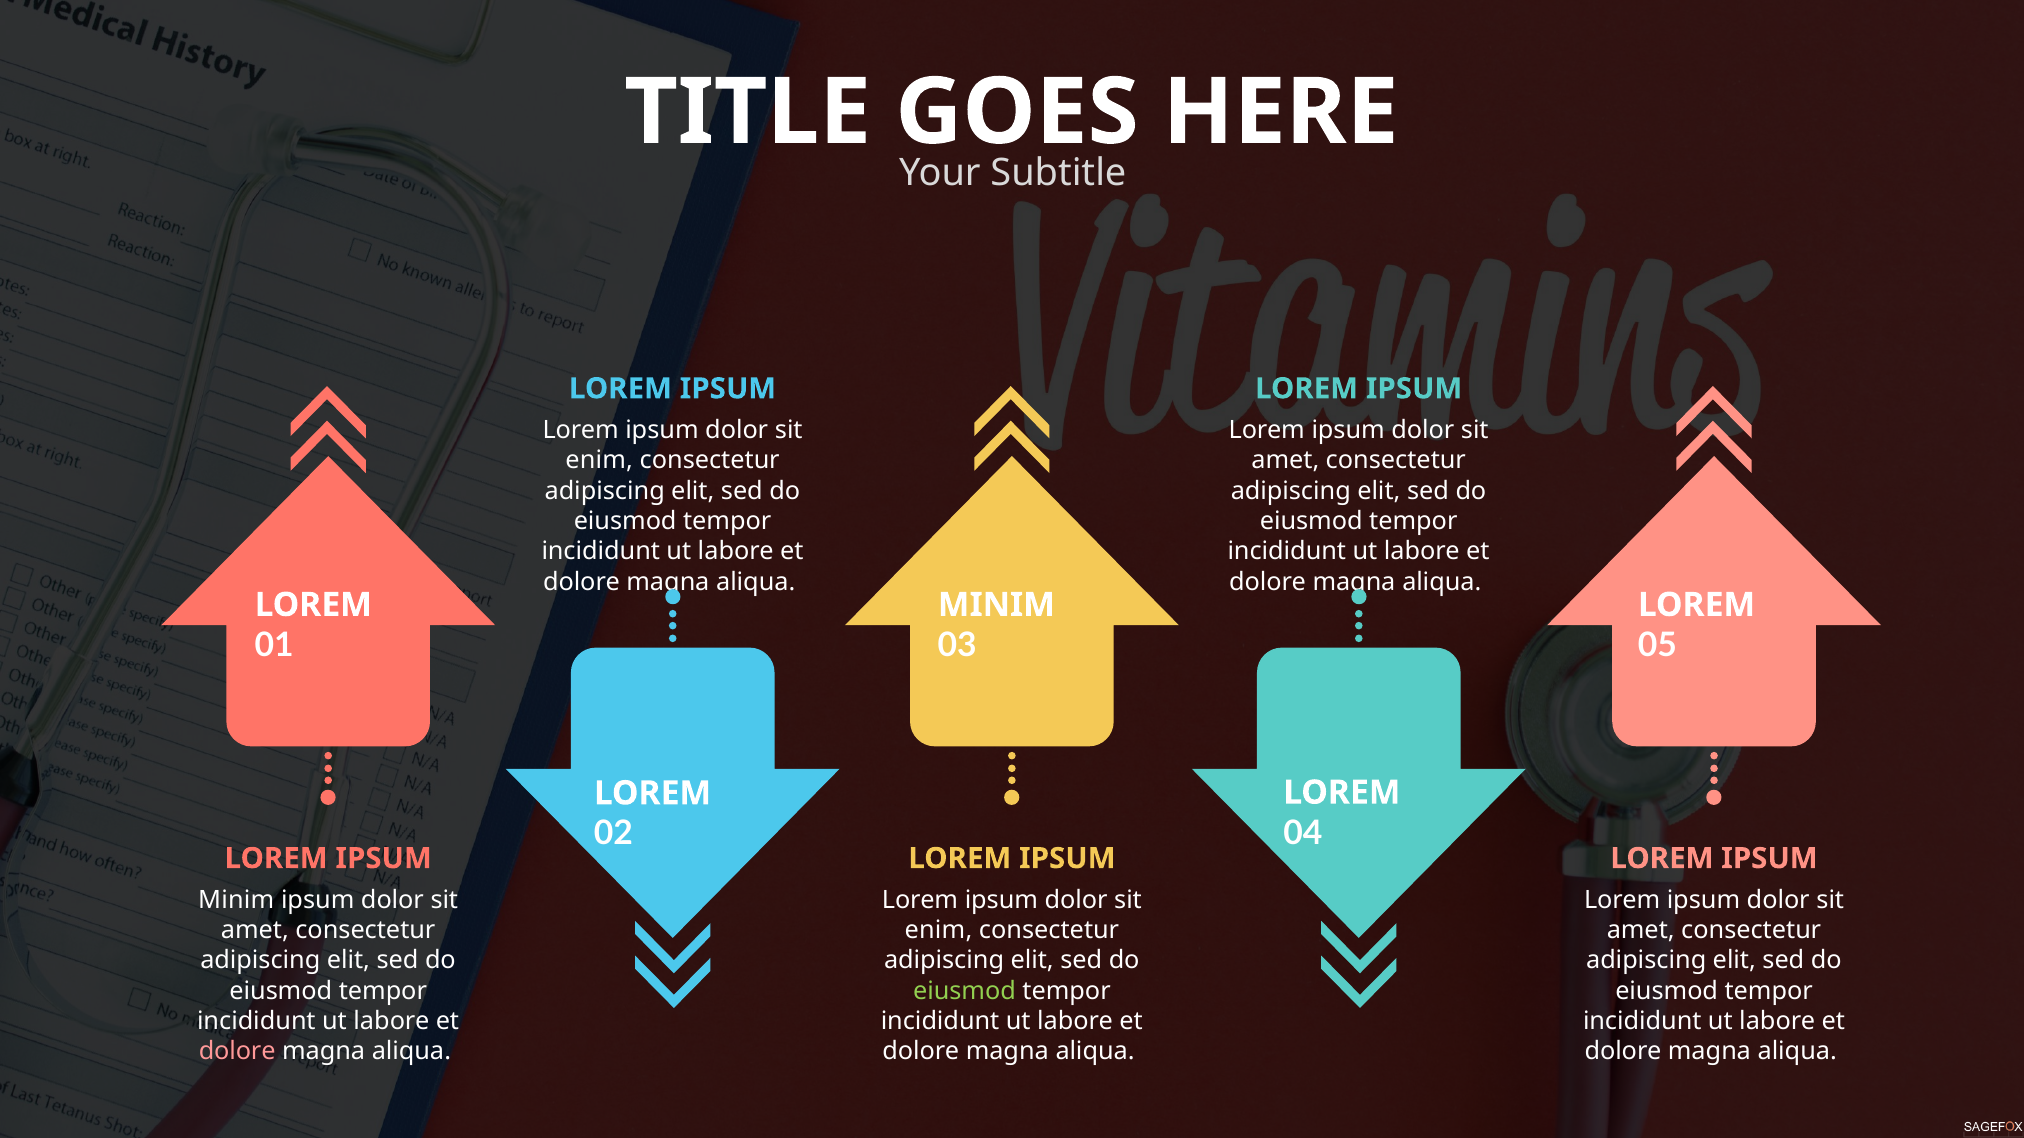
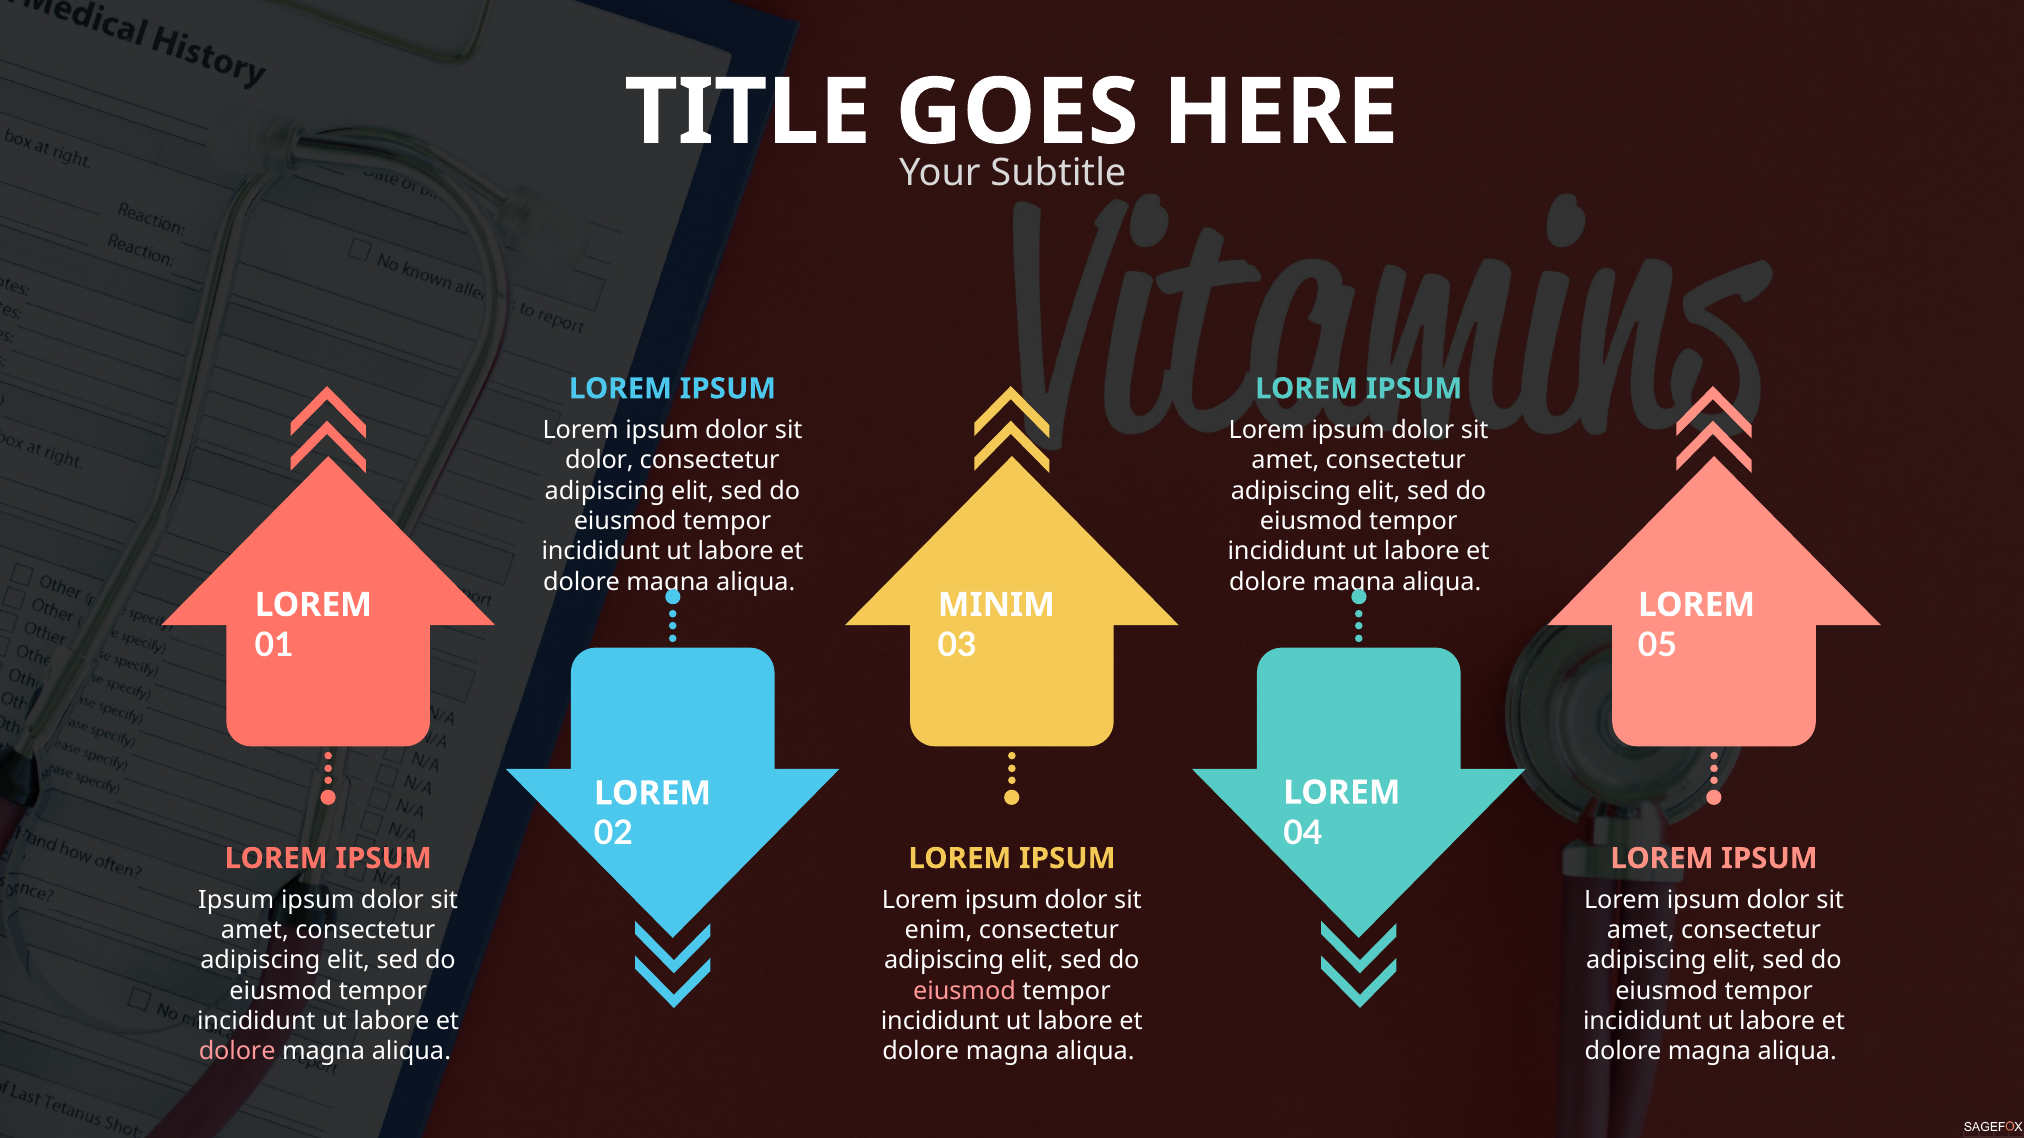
enim: enim -> dolor (599, 461)
Minim: Minim -> Ipsum (236, 900)
eiusmod colour: light green -> pink (965, 991)
